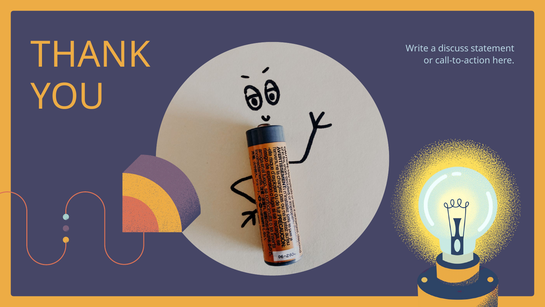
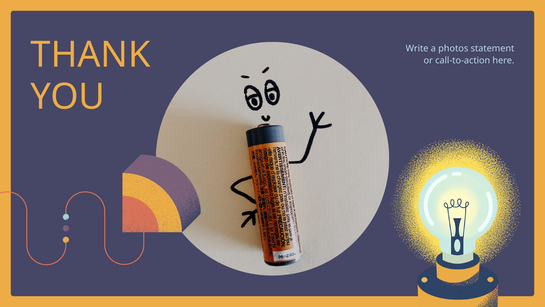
discuss: discuss -> photos (453, 48)
